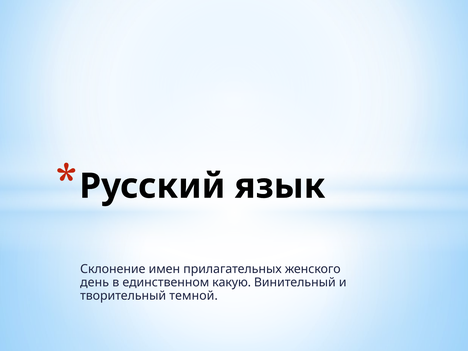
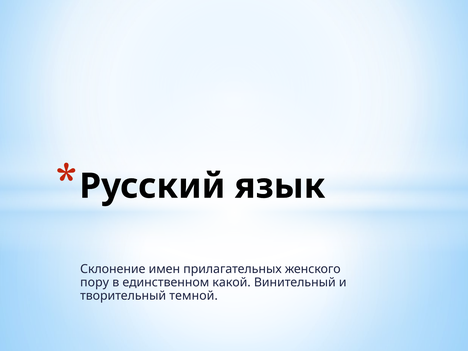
день: день -> пору (95, 283)
какую: какую -> какой (232, 283)
